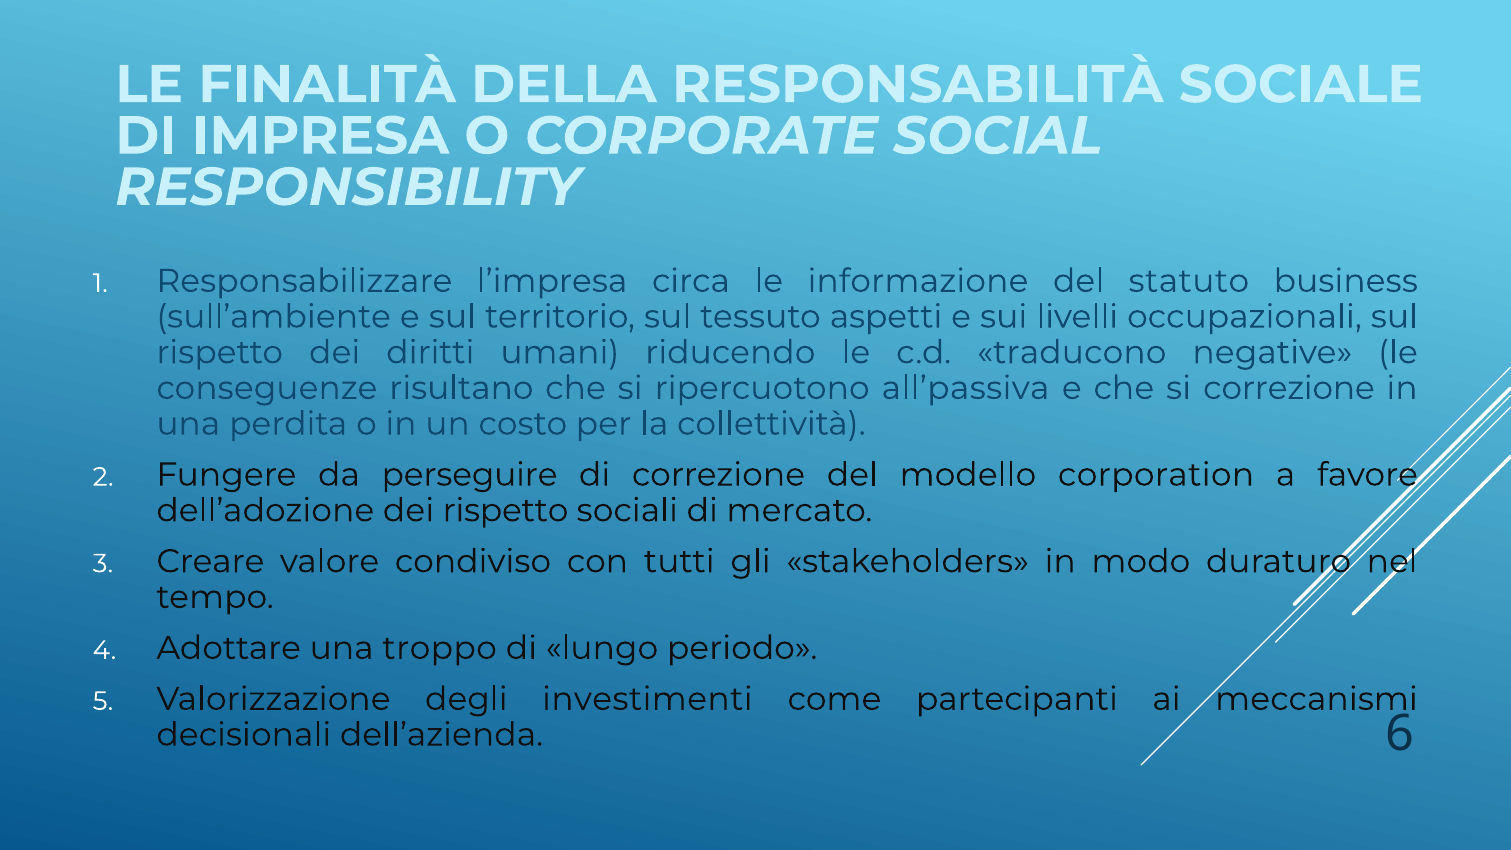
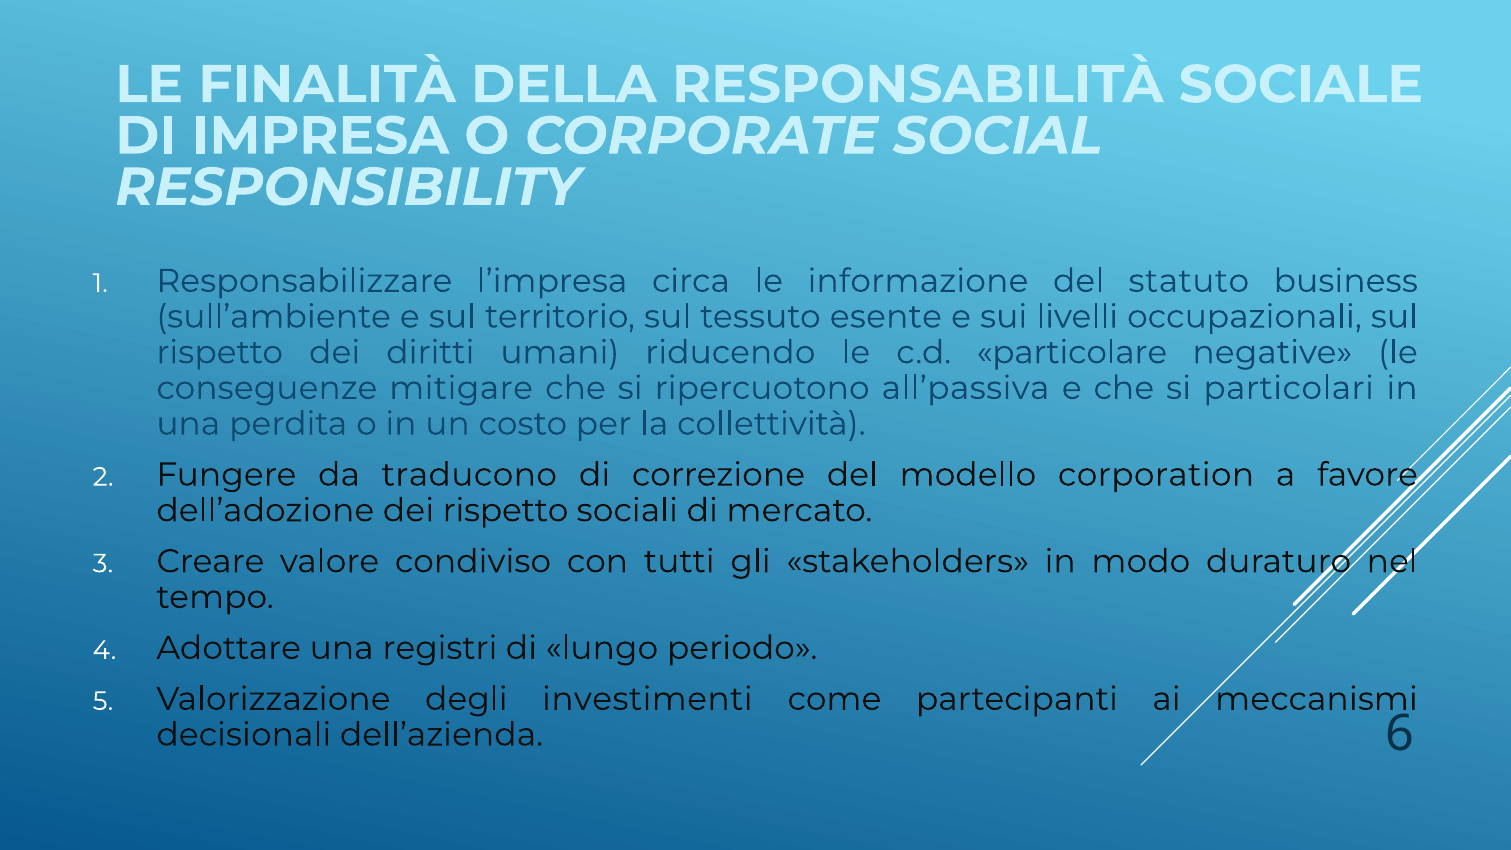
aspetti: aspetti -> esente (886, 317)
traducono: traducono -> particolare (1072, 352)
risultano: risultano -> mitigare (461, 388)
si correzione: correzione -> particolari (1289, 388)
perseguire: perseguire -> traducono (469, 475)
troppo: troppo -> registri (440, 648)
